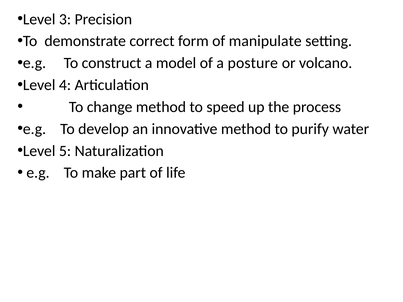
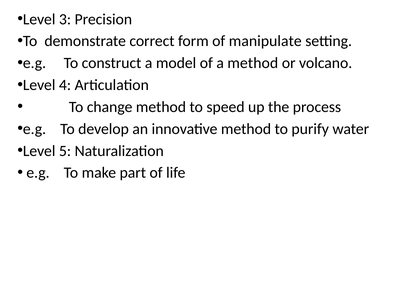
a posture: posture -> method (253, 63)
